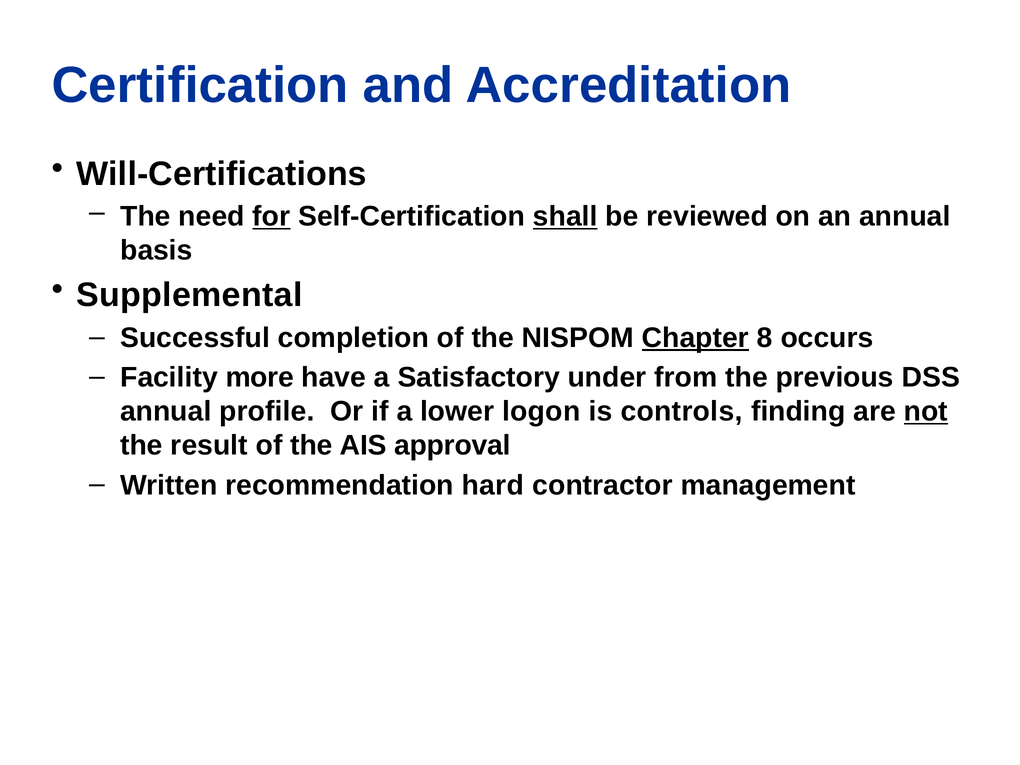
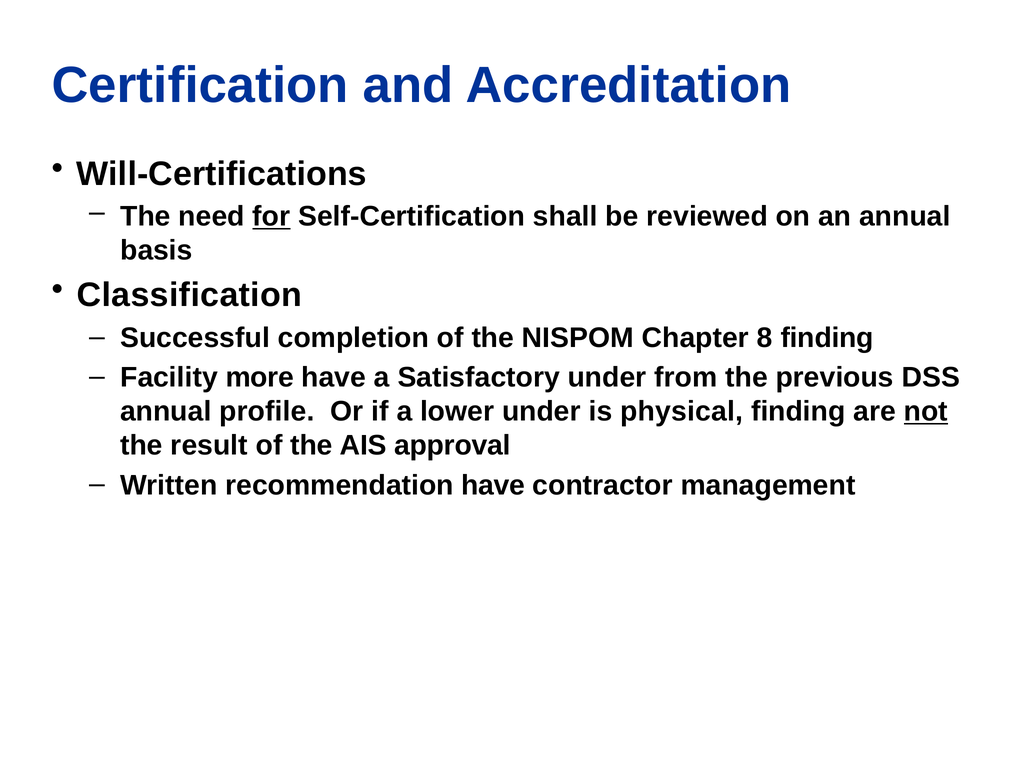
shall underline: present -> none (565, 217)
Supplemental: Supplemental -> Classification (189, 295)
Chapter underline: present -> none (695, 338)
8 occurs: occurs -> finding (827, 338)
lower logon: logon -> under (541, 412)
controls: controls -> physical (682, 412)
recommendation hard: hard -> have (493, 485)
